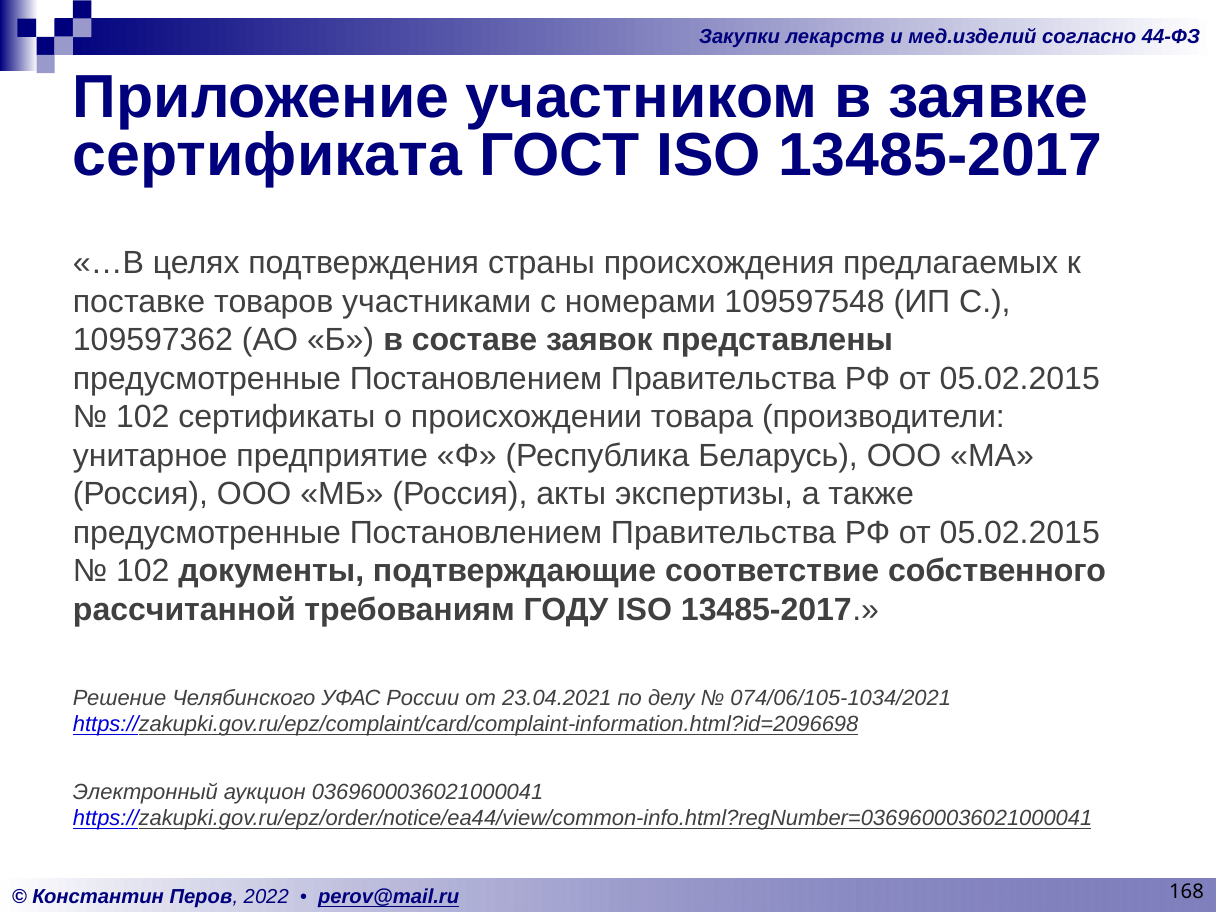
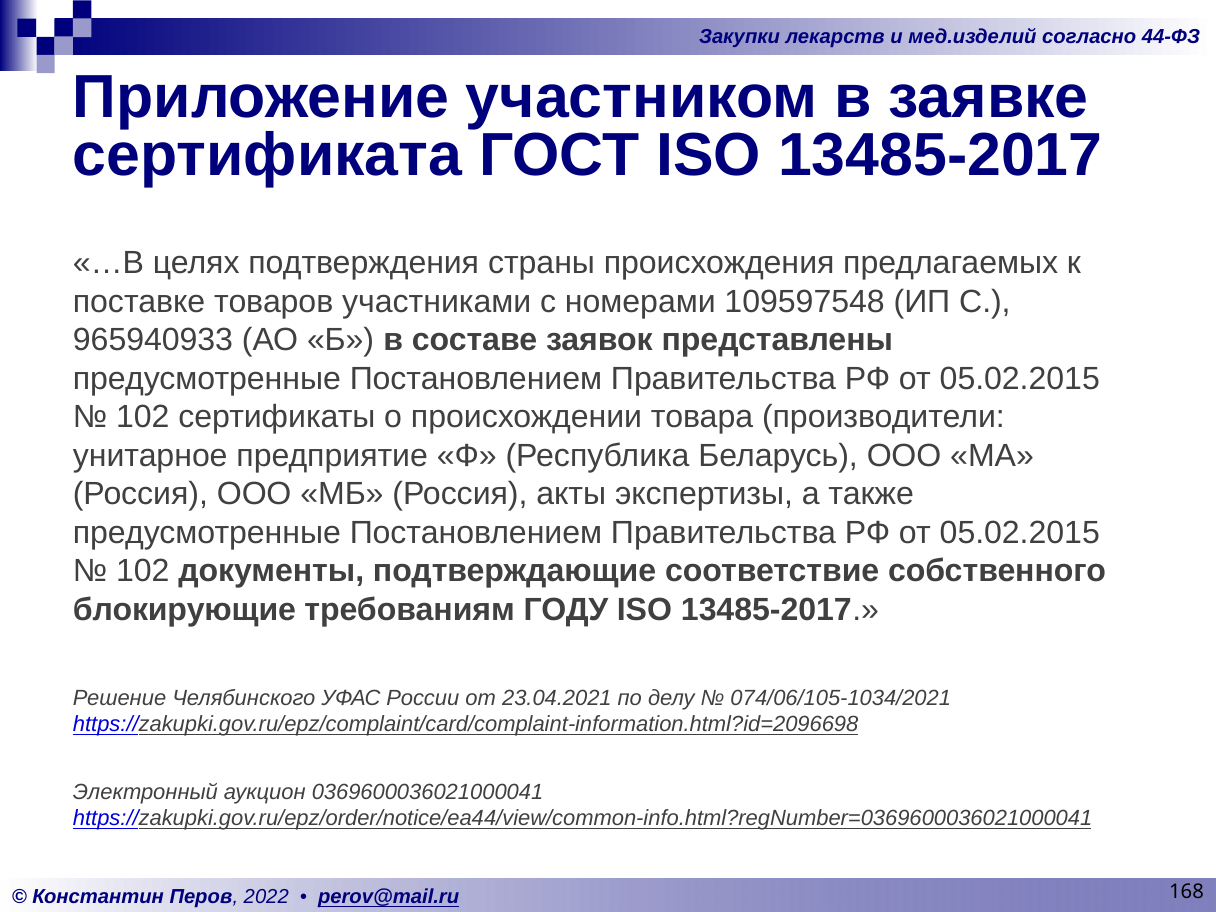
109597362: 109597362 -> 965940933 (153, 340)
рассчитанной: рассчитанной -> блокирующие (184, 610)
